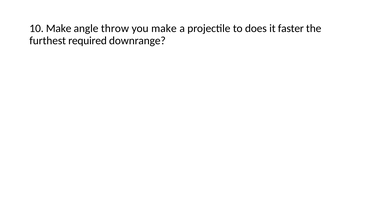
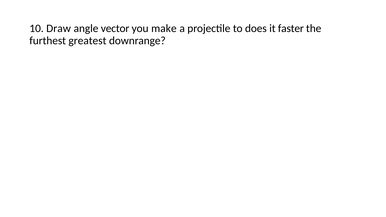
10 Make: Make -> Draw (59, 28)
throw: throw -> vector (115, 28)
required: required -> greatest (87, 41)
